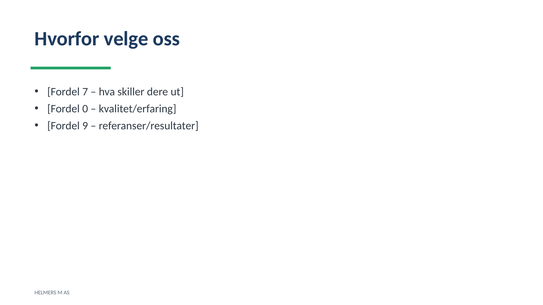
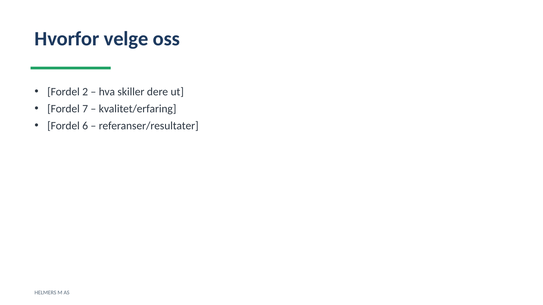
7: 7 -> 2 (85, 92)
0: 0 -> 7 (85, 109)
9: 9 -> 6 (85, 126)
